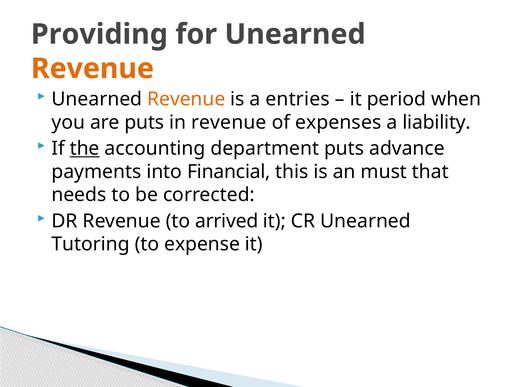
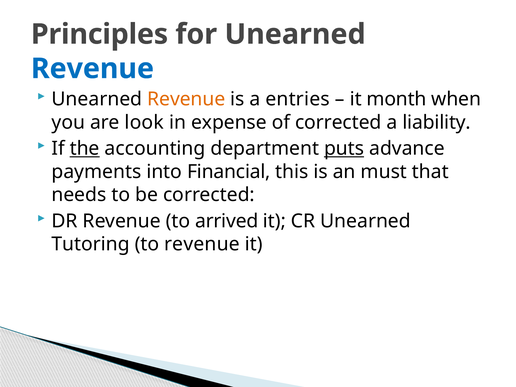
Providing: Providing -> Principles (100, 34)
Revenue colour: orange -> blue (92, 69)
period: period -> month (397, 99)
are puts: puts -> look (144, 122)
in revenue: revenue -> expense (229, 122)
of expenses: expenses -> corrected (338, 122)
puts underline: none -> present (344, 148)
to expense: expense -> revenue (202, 244)
